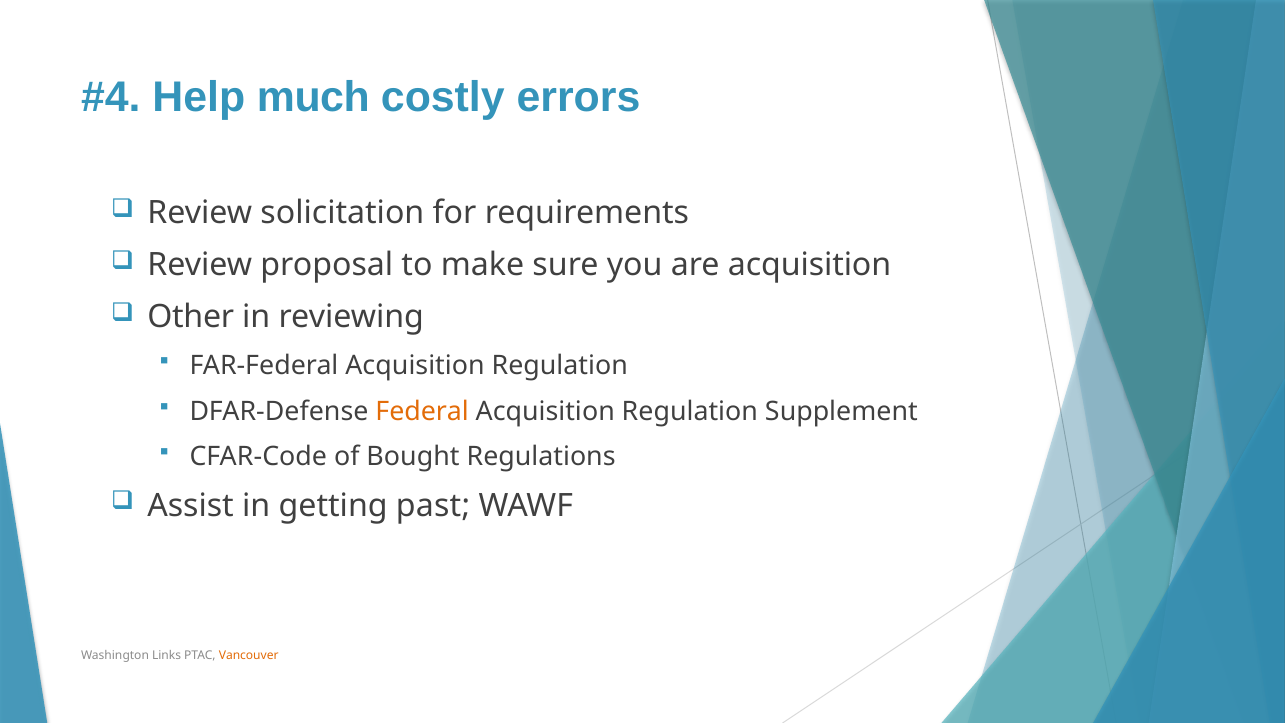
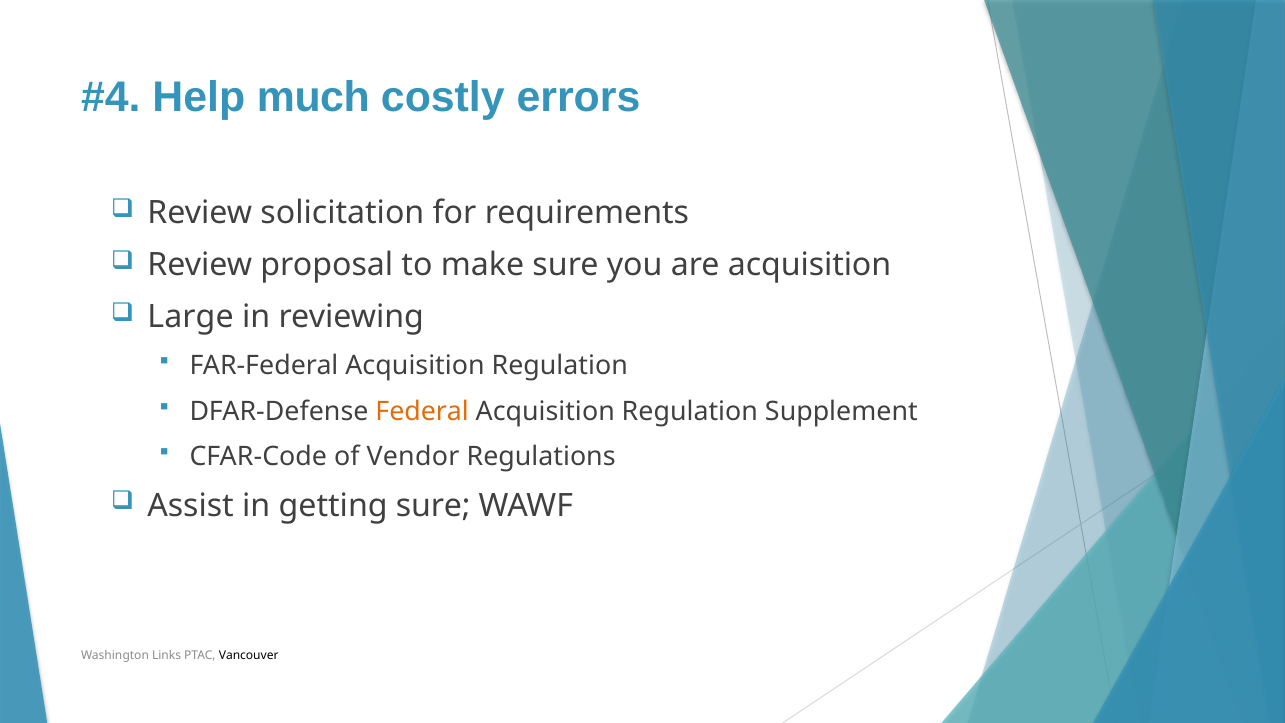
Other: Other -> Large (191, 317)
Bought: Bought -> Vendor (413, 457)
getting past: past -> sure (433, 506)
Vancouver colour: orange -> black (249, 656)
